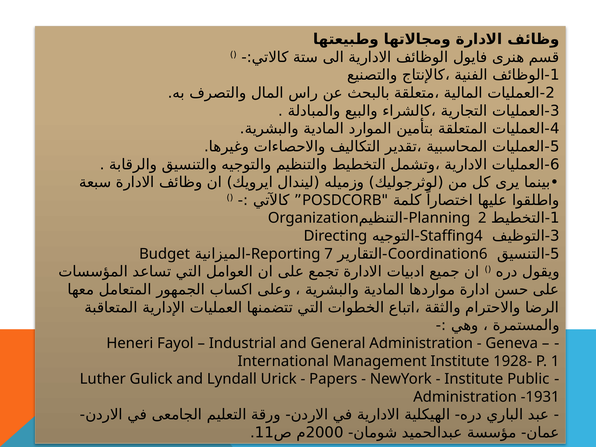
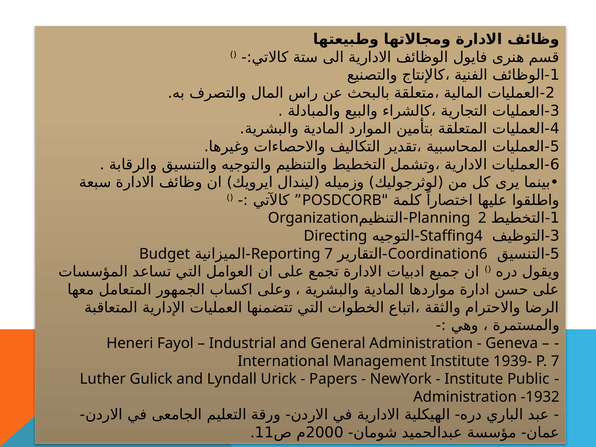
1928-: 1928- -> 1939- (513, 361)
P 1: 1 -> 7 (555, 361)
-1931: -1931 -> -1932 (540, 397)
